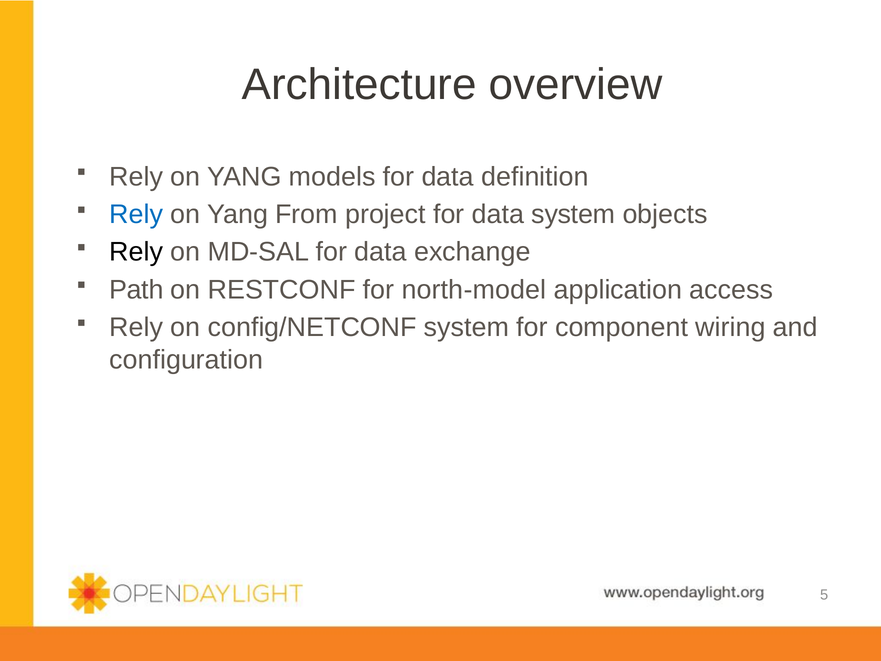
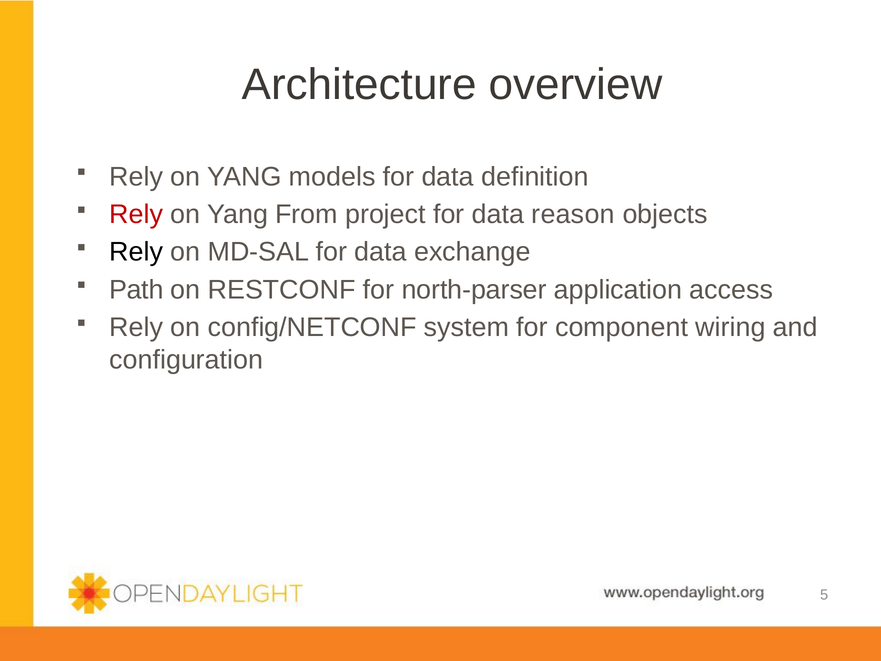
Rely colour: blue -> red (136, 214)
data system: system -> reason (573, 214)
north-model: north-model -> north-parser (474, 290)
